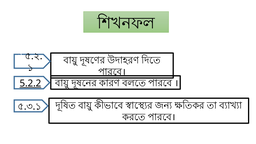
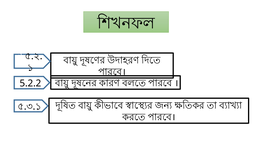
5.2.2 underline: present -> none (30, 83)
